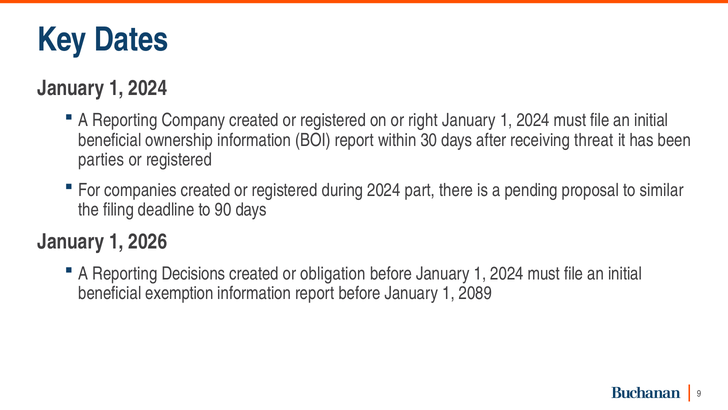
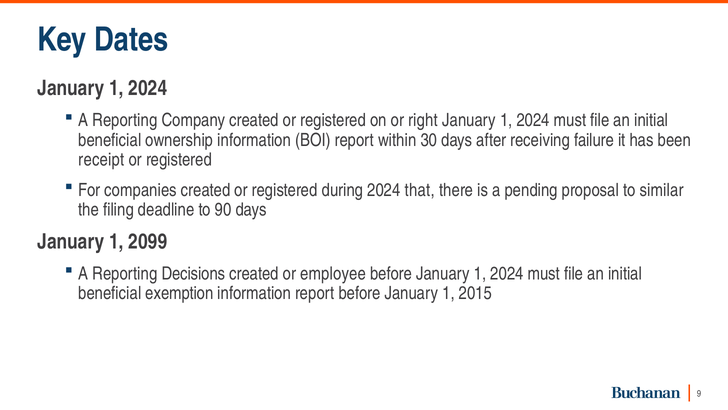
threat: threat -> failure (594, 140)
parties: parties -> receipt (101, 160)
part: part -> that (420, 190)
2026: 2026 -> 2099 (148, 241)
obligation: obligation -> employee (333, 273)
2089: 2089 -> 2015 (475, 293)
